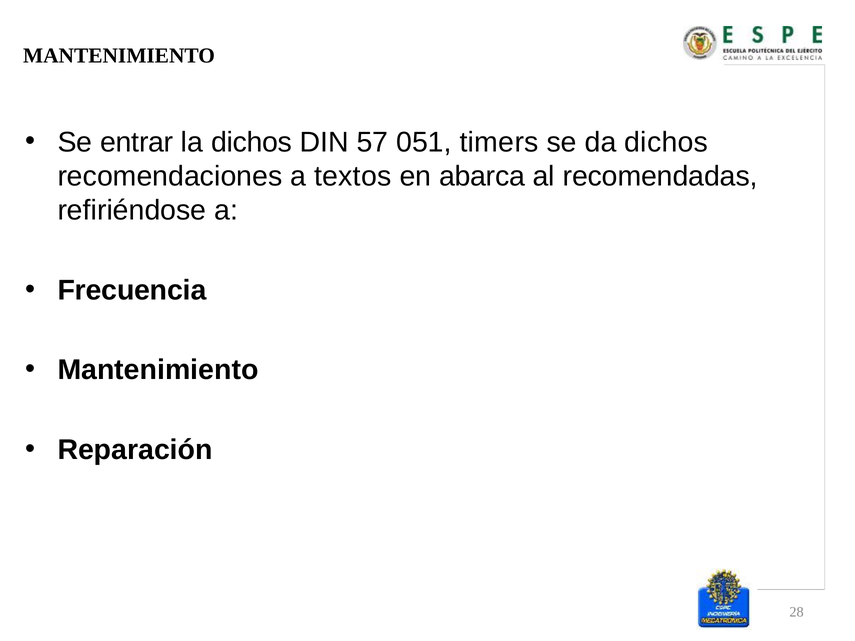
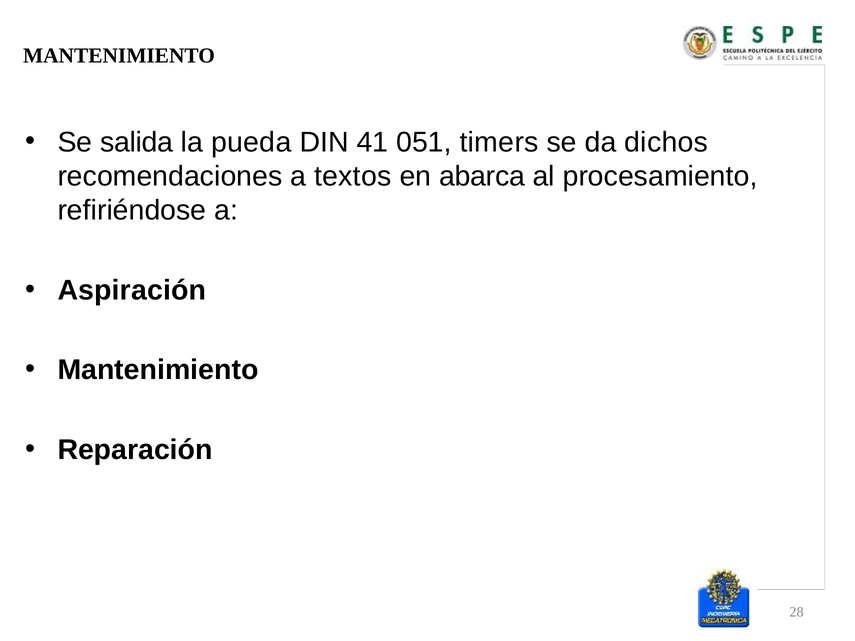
entrar: entrar -> salida (137, 142)
la dichos: dichos -> pueda (251, 142)
57: 57 -> 41 (372, 142)
recomendadas: recomendadas -> procesamiento (660, 176)
Frecuencia: Frecuencia -> Aspiración (132, 290)
